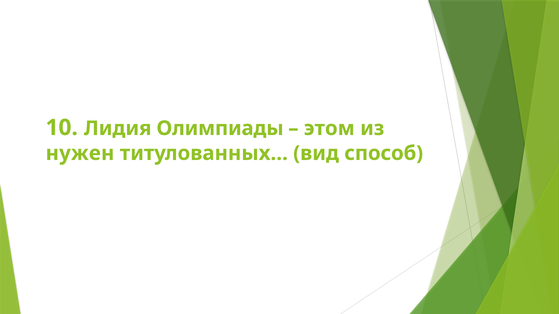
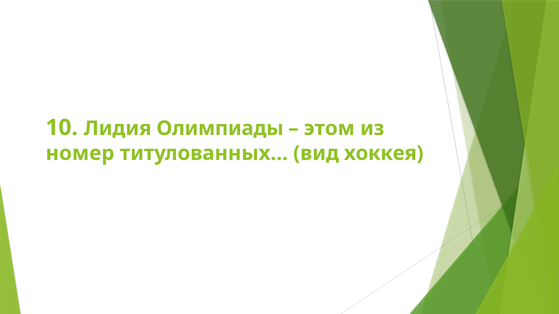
нужен: нужен -> номер (80, 153)
способ: способ -> хоккея (384, 153)
